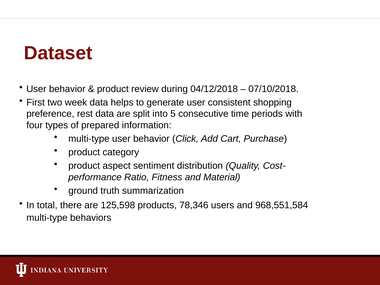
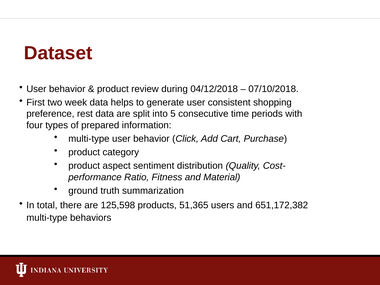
78,346: 78,346 -> 51,365 (194, 205)
968,551,584: 968,551,584 -> 651,172,382 (282, 205)
